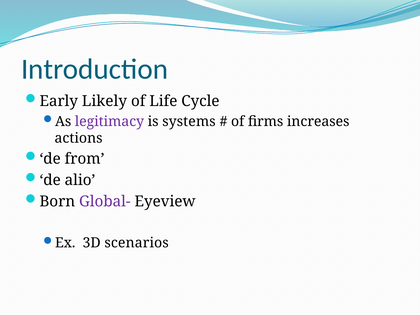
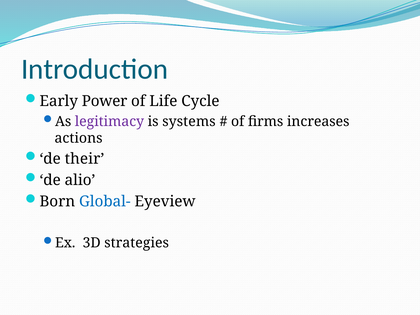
Likely: Likely -> Power (105, 101)
from: from -> their (85, 159)
Global- colour: purple -> blue (105, 201)
scenarios: scenarios -> strategies (137, 243)
